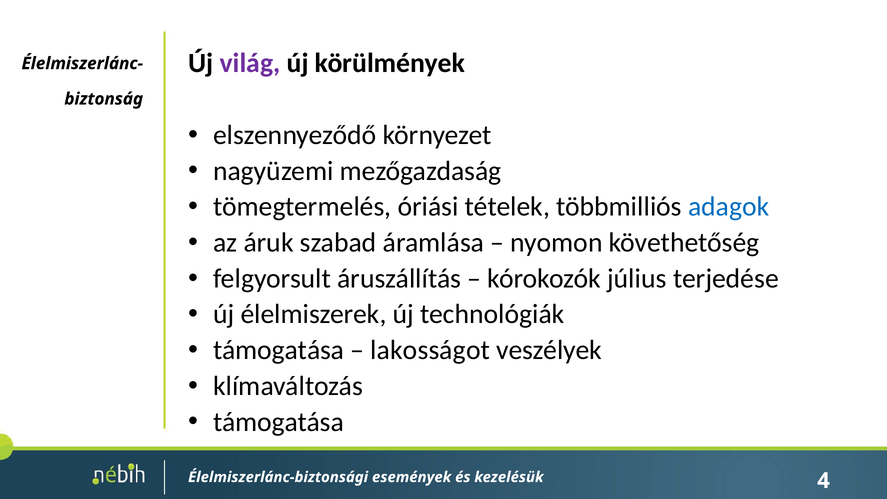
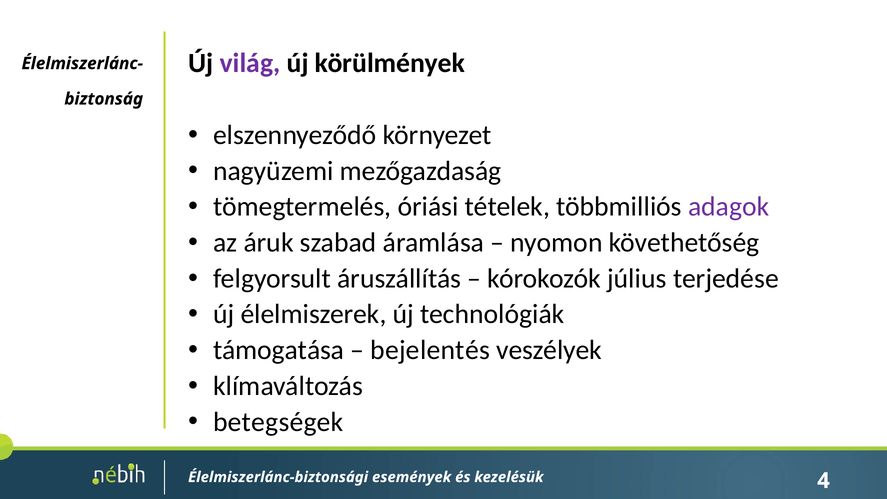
adagok colour: blue -> purple (729, 207)
lakosságot: lakosságot -> bejelentés (430, 350)
támogatása: támogatása -> betegségek (278, 422)
